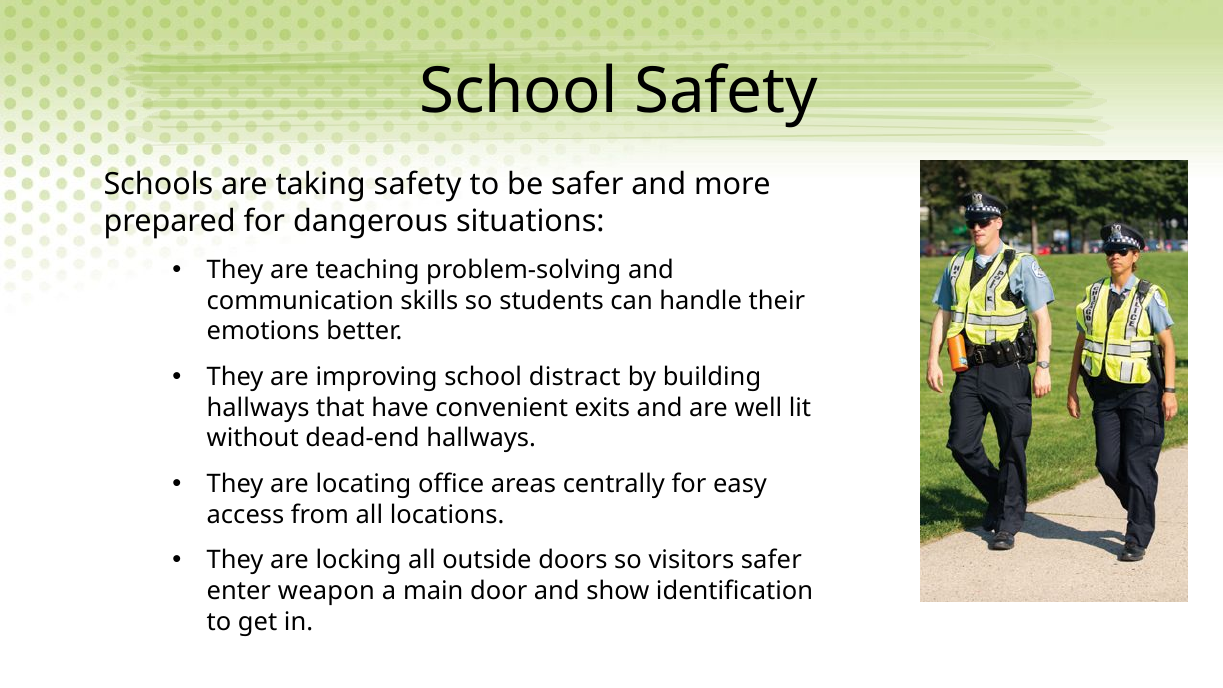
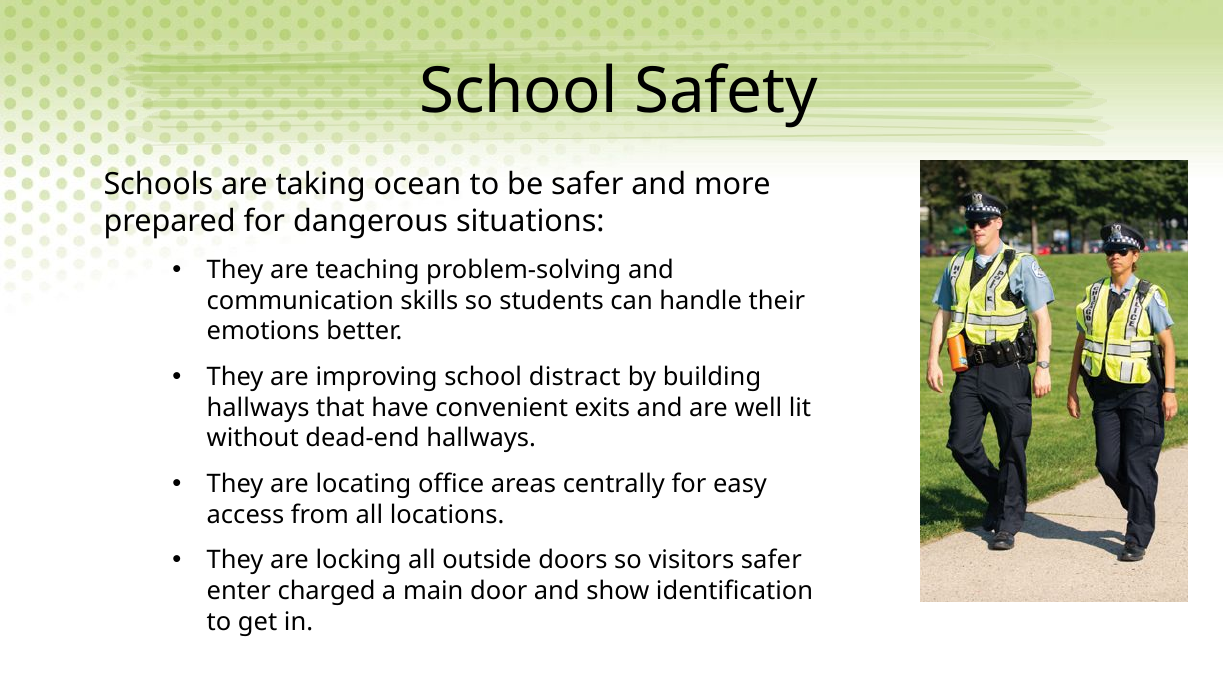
taking safety: safety -> ocean (418, 185)
weapon: weapon -> charged (327, 591)
